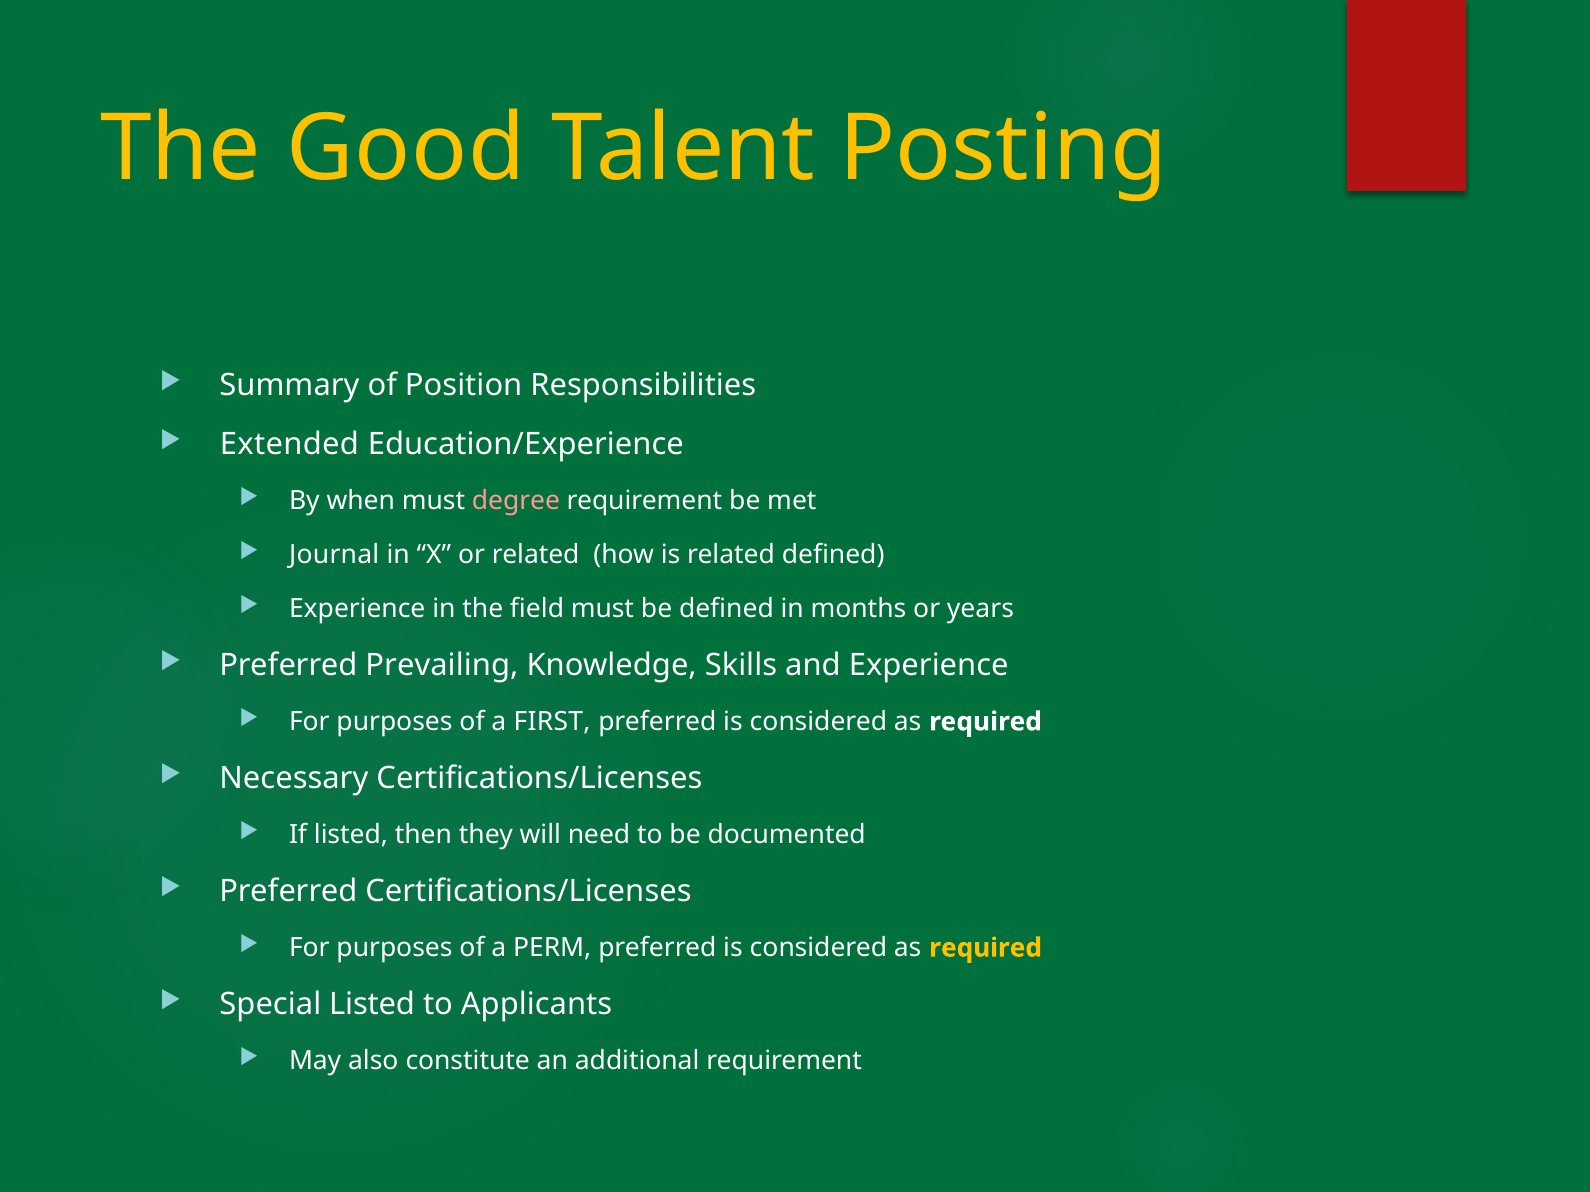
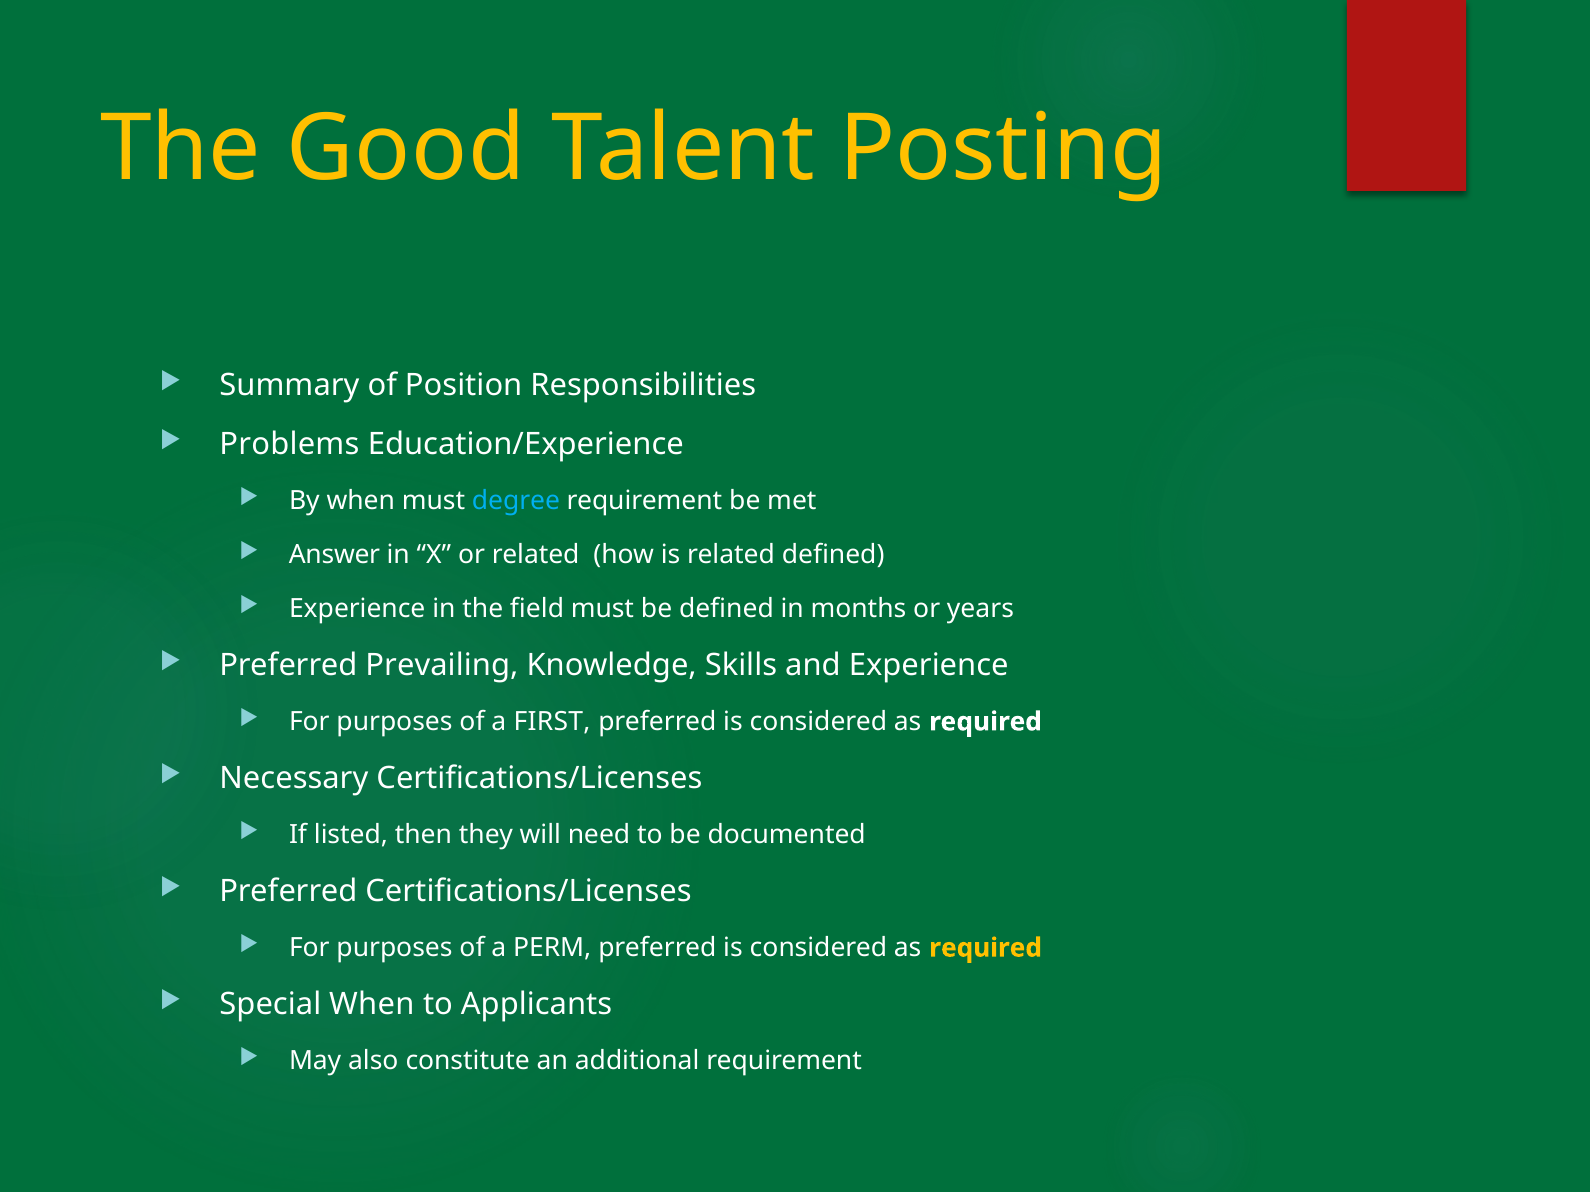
Extended: Extended -> Problems (289, 445)
degree colour: pink -> light blue (516, 501)
Journal: Journal -> Answer (334, 555)
Special Listed: Listed -> When (372, 1005)
